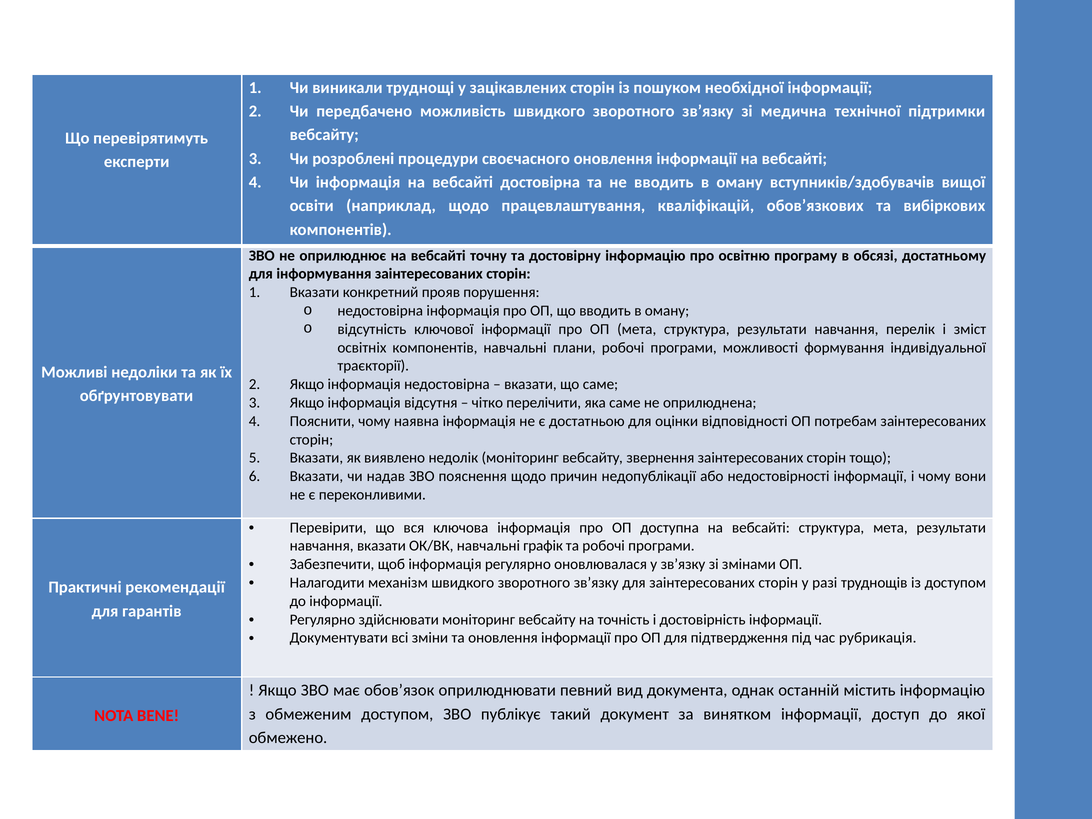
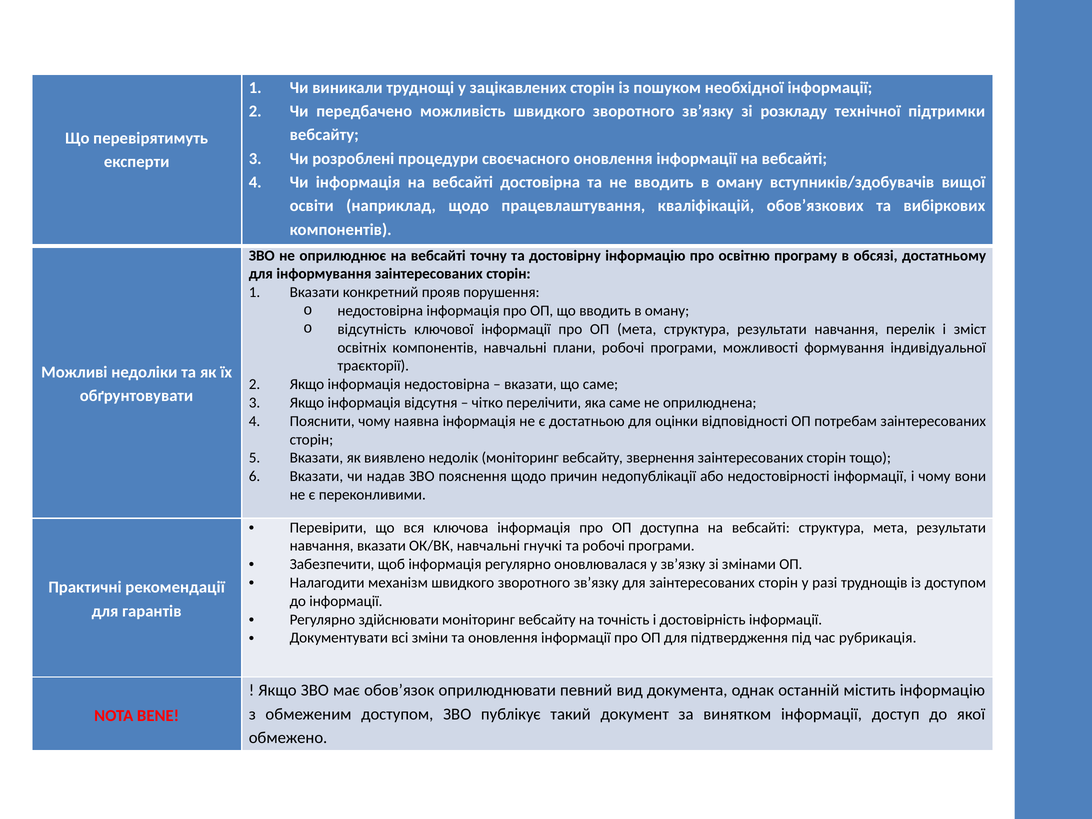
медична: медична -> розкладу (794, 111)
графік: графік -> гнучкі (543, 546)
